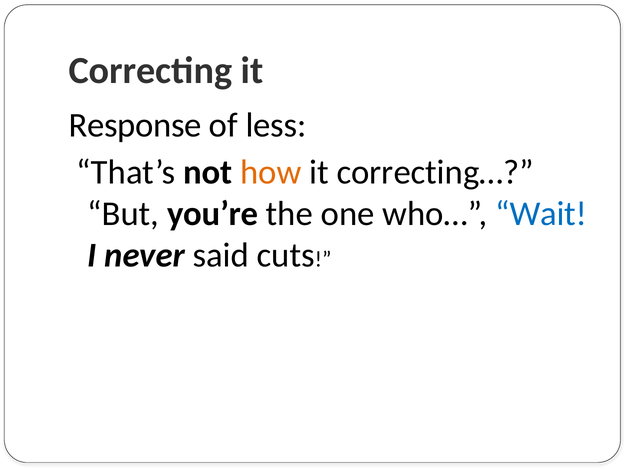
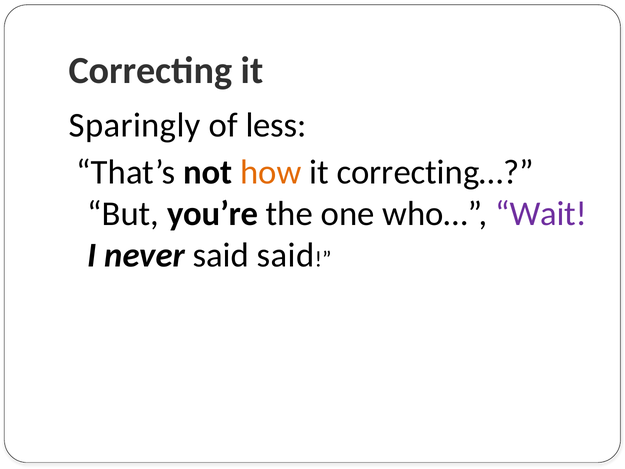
Response: Response -> Sparingly (135, 125)
Wait colour: blue -> purple (541, 214)
said cuts: cuts -> said (286, 255)
